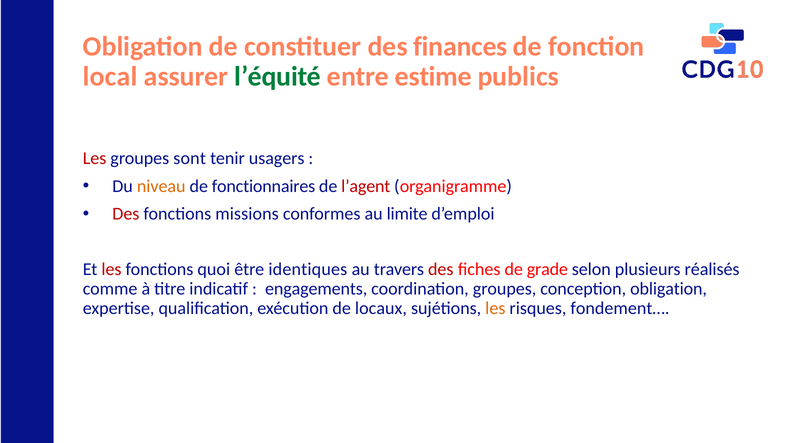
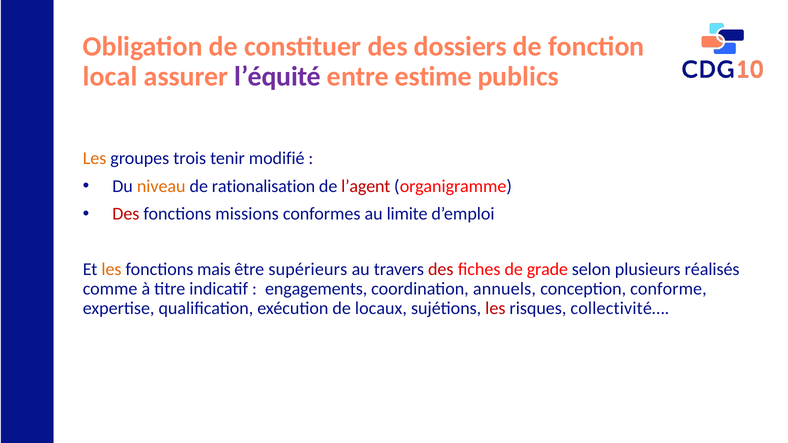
finances: finances -> dossiers (460, 46)
l’équité colour: green -> purple (278, 77)
Les colour: red -> orange (95, 159)
sont: sont -> trois (190, 159)
usagers: usagers -> modifié (277, 159)
fonctionnaires: fonctionnaires -> rationalisation (264, 186)
les colour: red -> orange (111, 269)
quoi: quoi -> mais (214, 269)
identiques: identiques -> supérieurs (308, 269)
coordination groupes: groupes -> annuels (504, 289)
conception obligation: obligation -> conforme (668, 289)
les colour: orange -> red (495, 308)
fondement…: fondement… -> collectivité… (620, 308)
